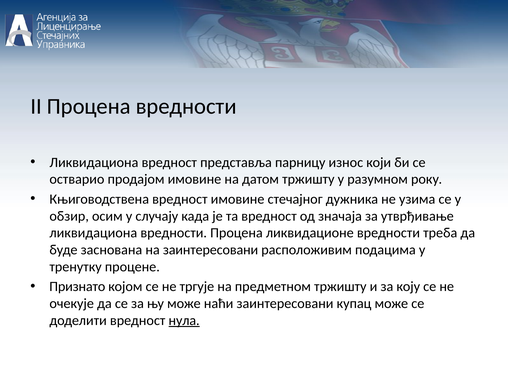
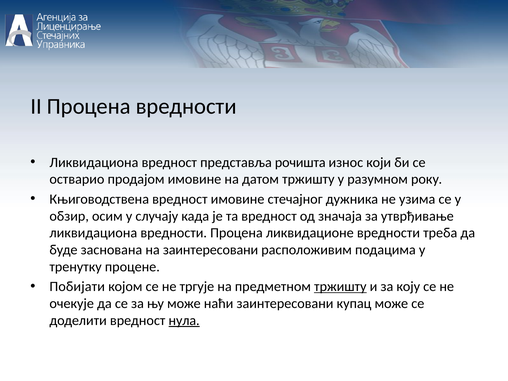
парницу: парницу -> рочишта (300, 162)
Признато: Признато -> Побијати (77, 287)
тржишту underline: none -> present (340, 287)
